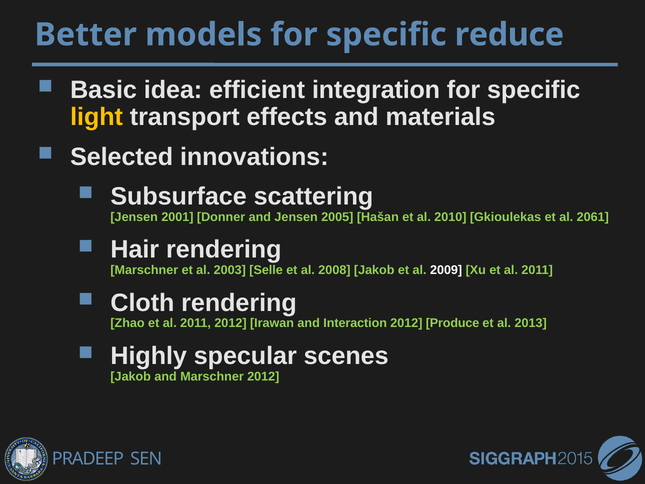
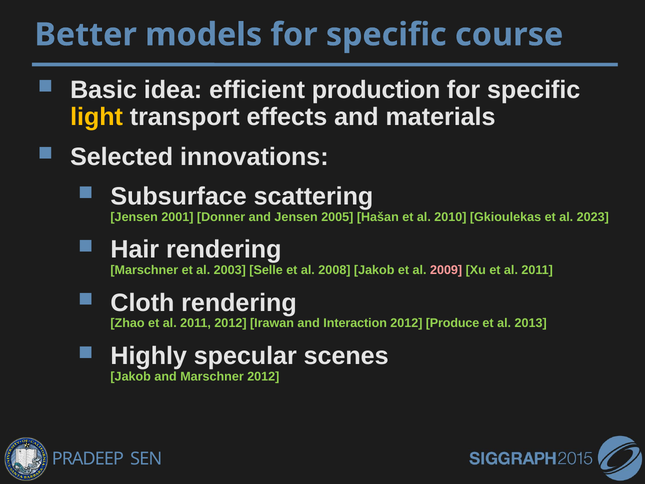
reduce: reduce -> course (509, 35)
integration: integration -> production (376, 90)
2061: 2061 -> 2023 (593, 217)
2009 colour: white -> pink (446, 270)
